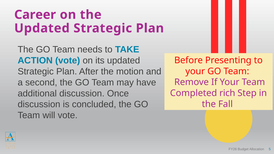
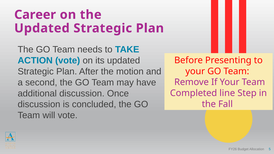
rich: rich -> line (227, 93)
